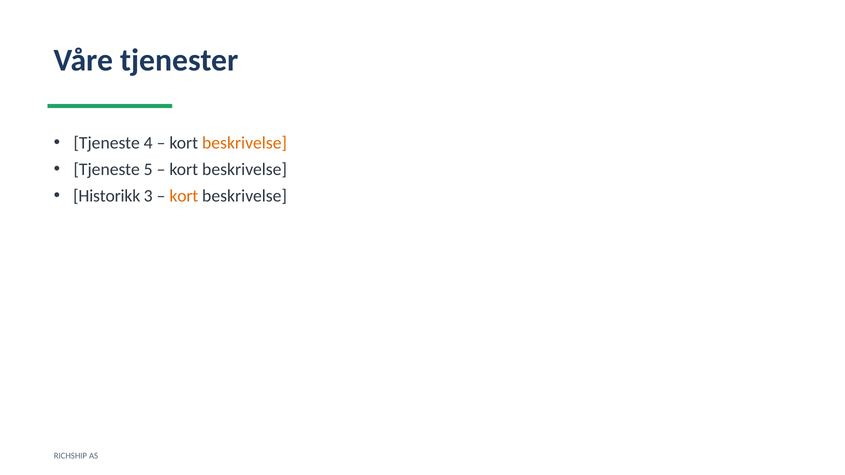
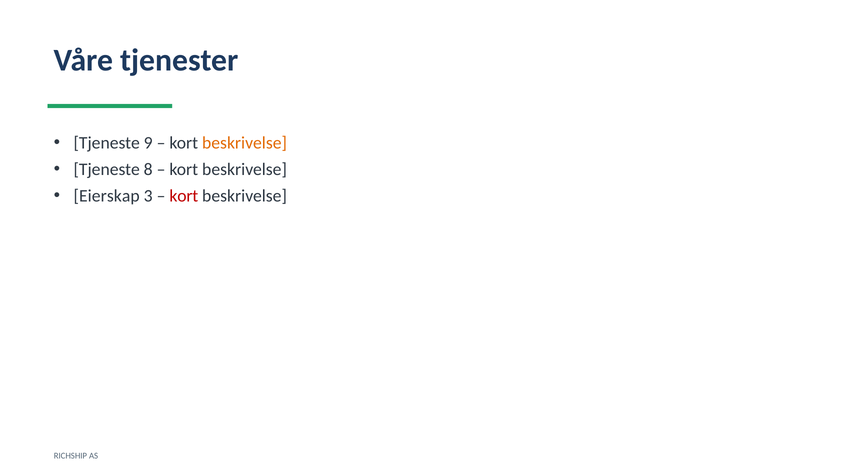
4: 4 -> 9 (148, 143)
5: 5 -> 8 (148, 170)
Historikk: Historikk -> Eierskap (107, 196)
kort colour: orange -> red (184, 196)
